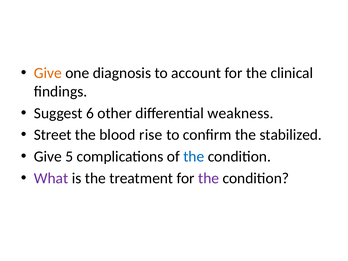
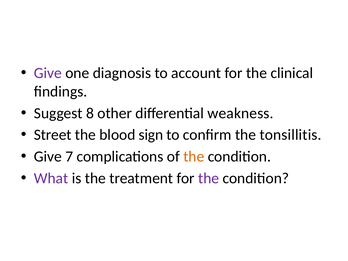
Give colour: orange -> purple (48, 73)
6: 6 -> 8 (90, 113)
rise: rise -> sign (151, 135)
stabilized: stabilized -> tonsillitis (291, 135)
5: 5 -> 7 (69, 157)
the colour: blue -> orange (194, 157)
